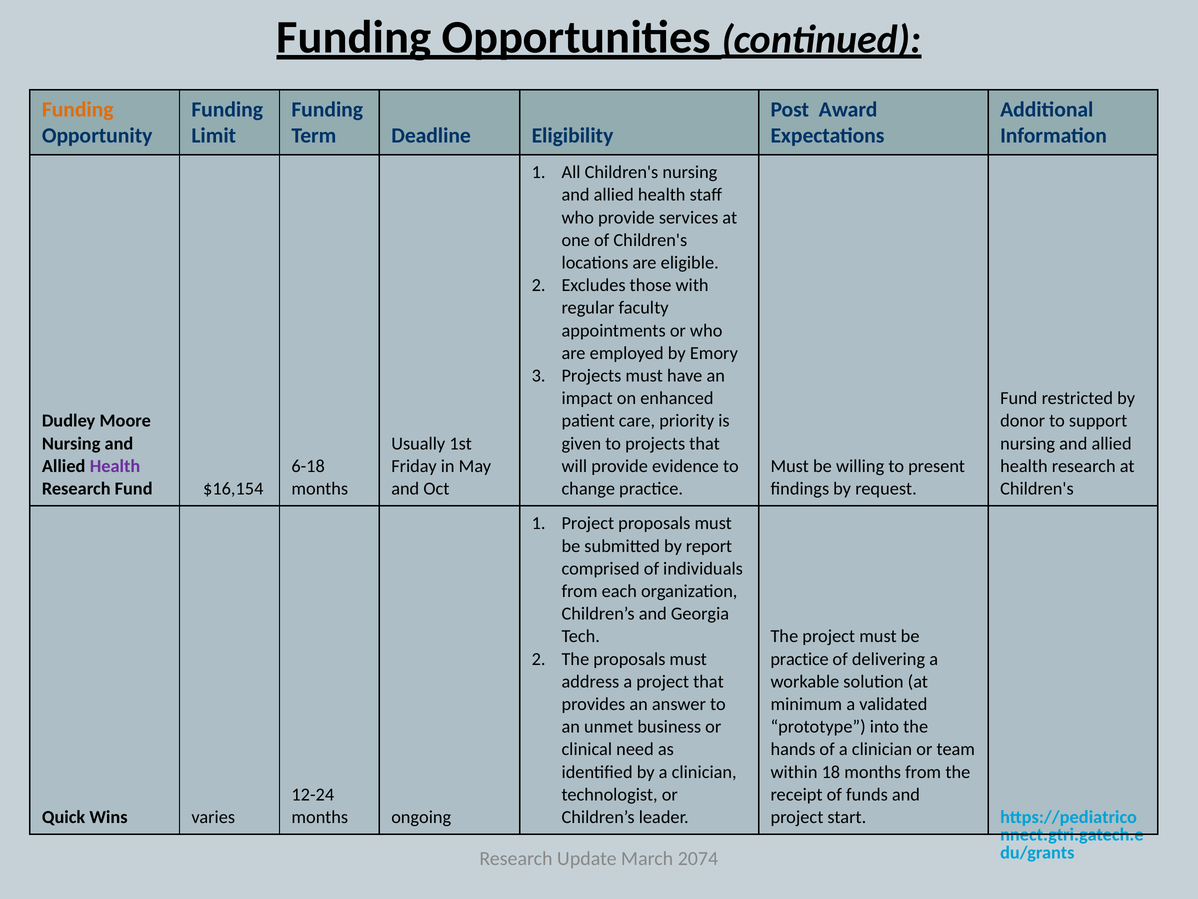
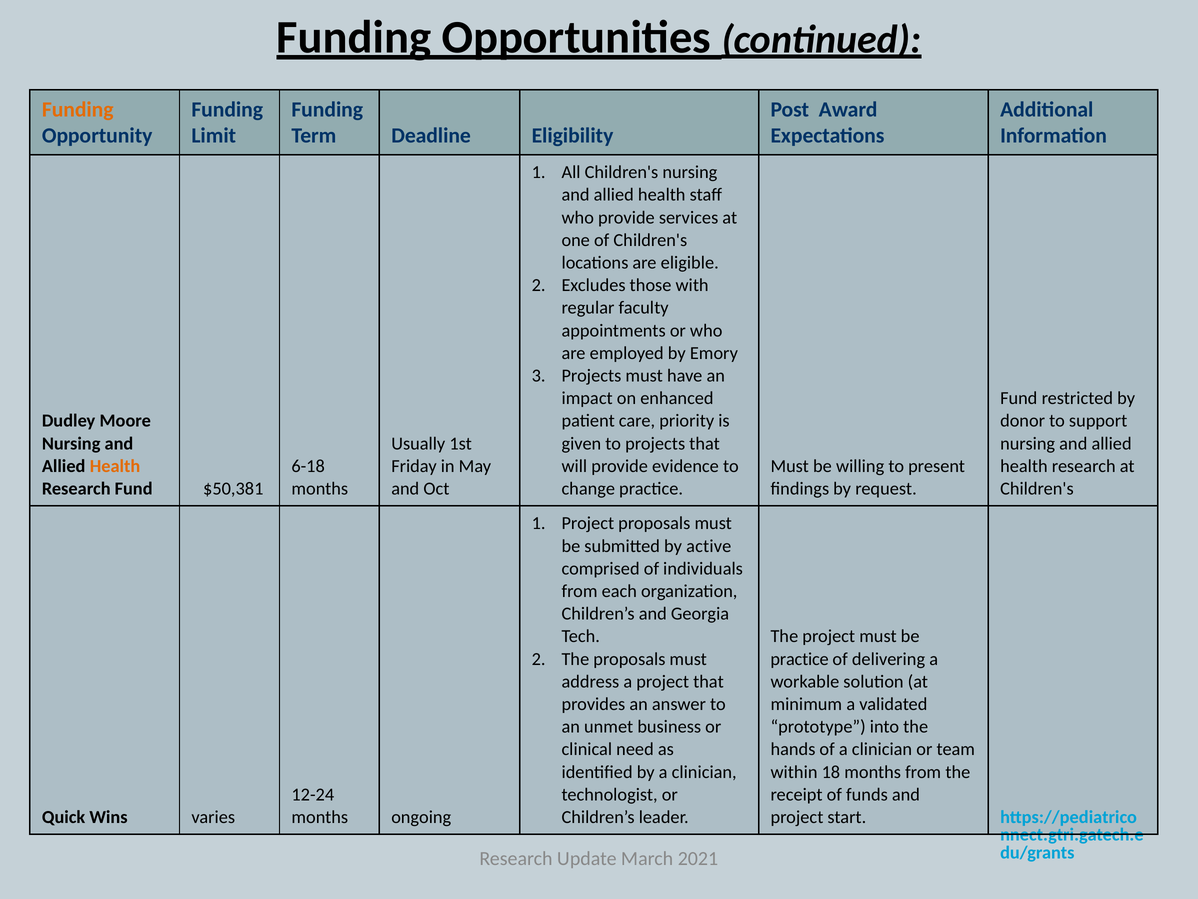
Health colour: purple -> orange (115, 466)
$16,154: $16,154 -> $50,381 (233, 488)
report: report -> active (709, 546)
2074: 2074 -> 2021 (698, 858)
